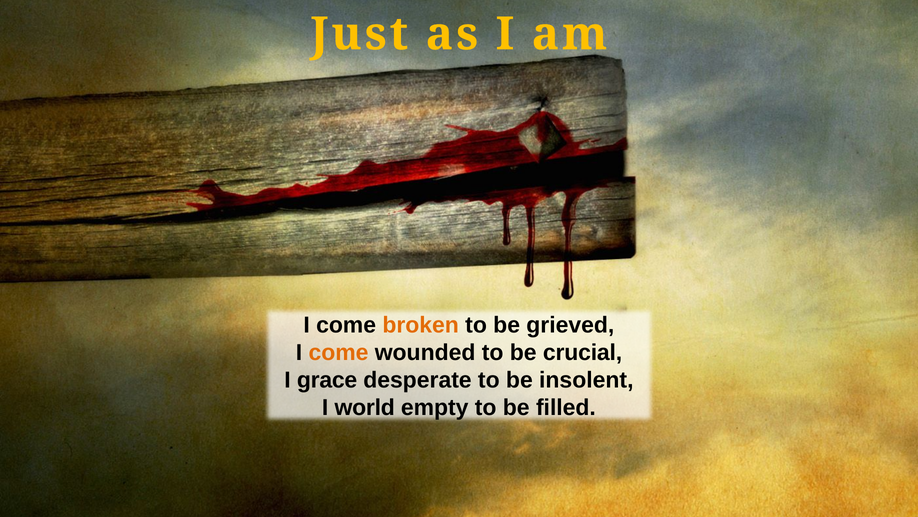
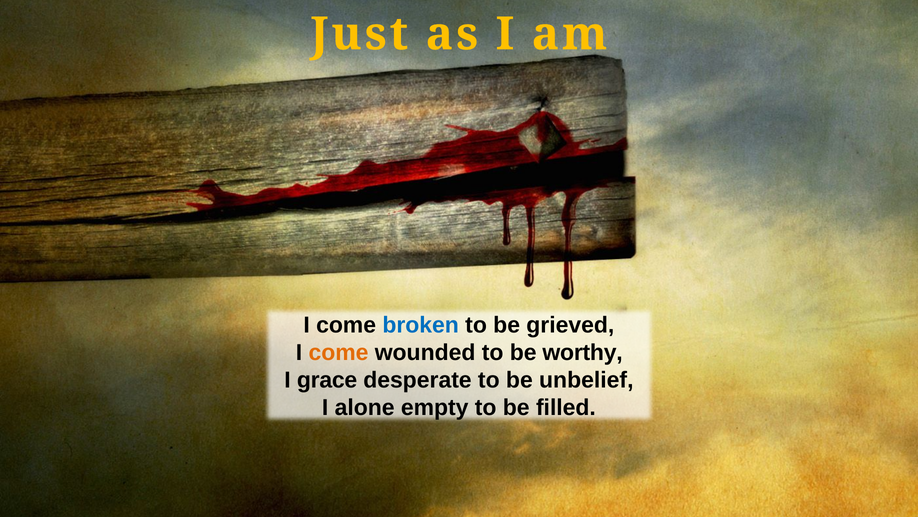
broken colour: orange -> blue (421, 325)
crucial: crucial -> worthy (583, 352)
insolent: insolent -> unbelief (586, 380)
world: world -> alone (365, 407)
